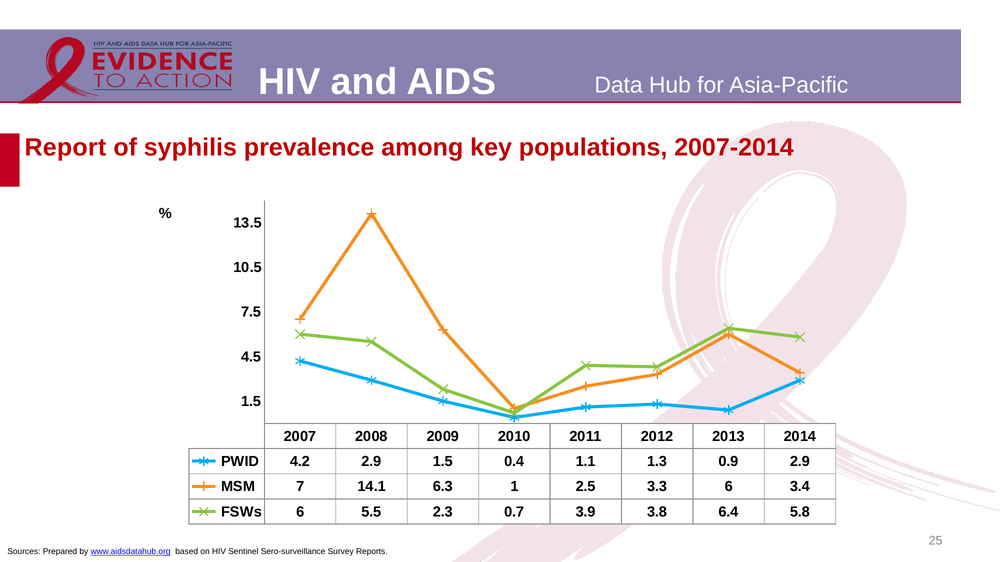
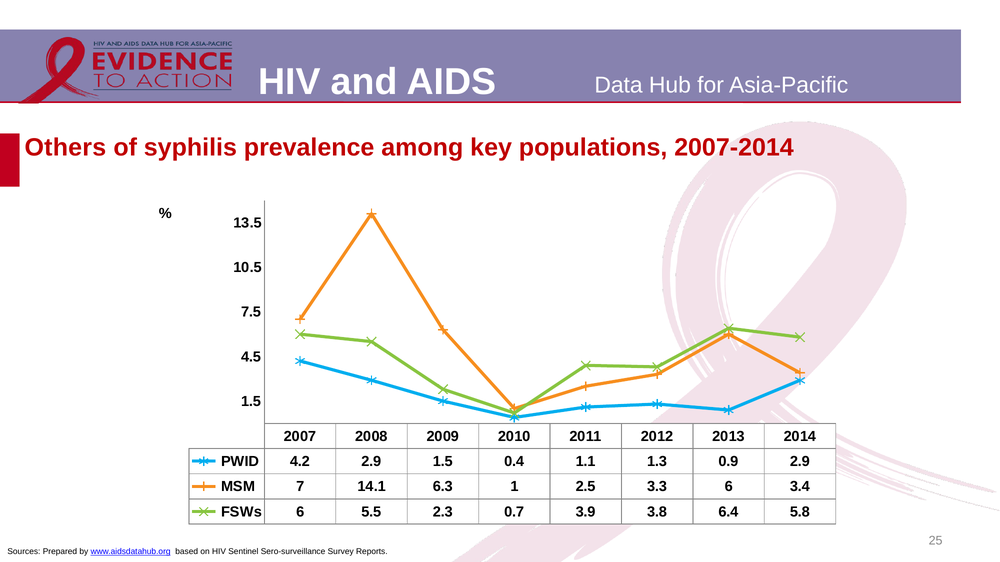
Report: Report -> Others (65, 148)
